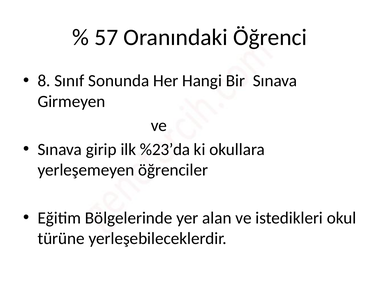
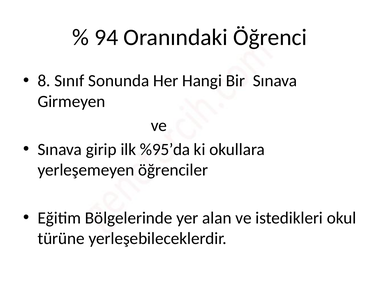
57: 57 -> 94 (106, 37)
%23’da: %23’da -> %95’da (165, 149)
